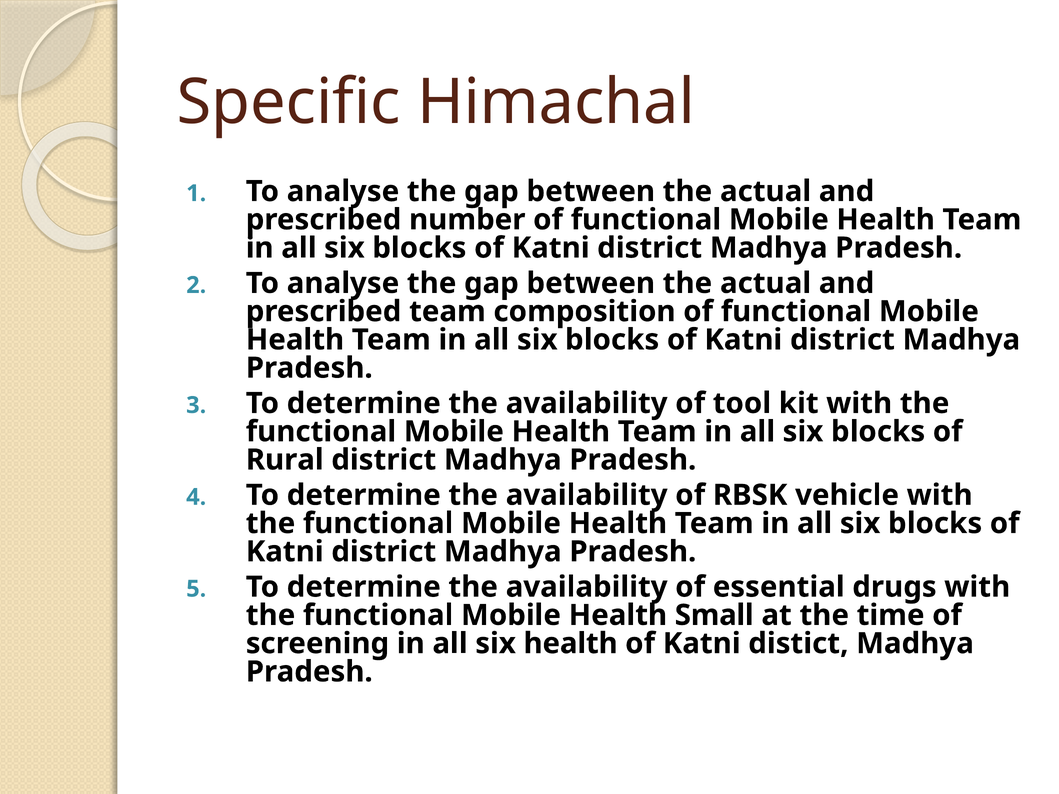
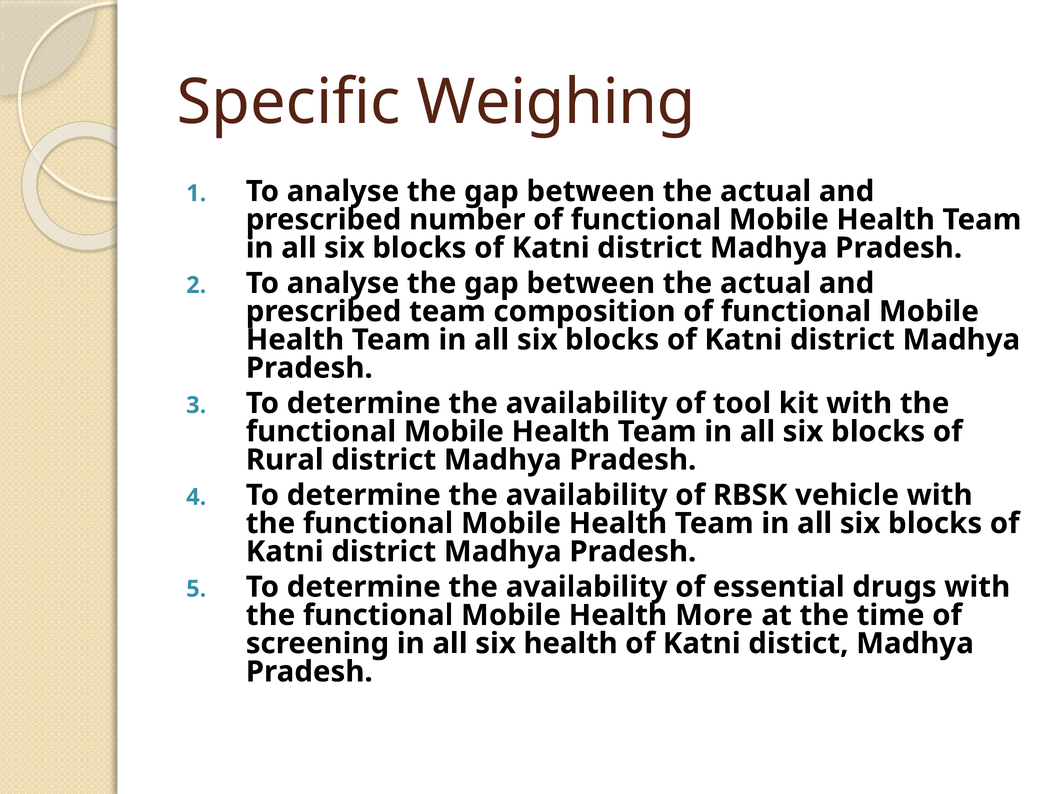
Himachal: Himachal -> Weighing (556, 102)
Small: Small -> More (714, 615)
